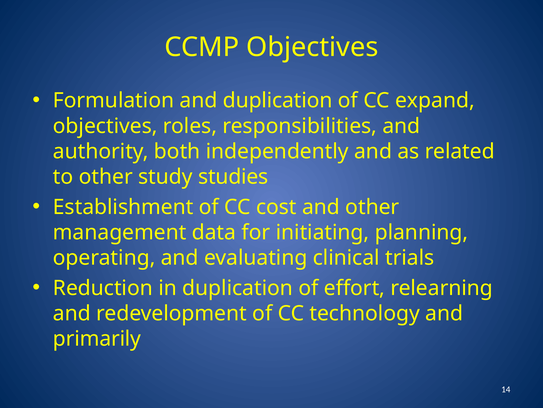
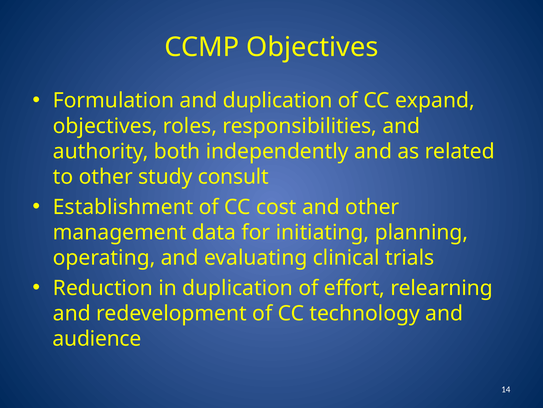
studies: studies -> consult (233, 177)
primarily: primarily -> audience (97, 338)
